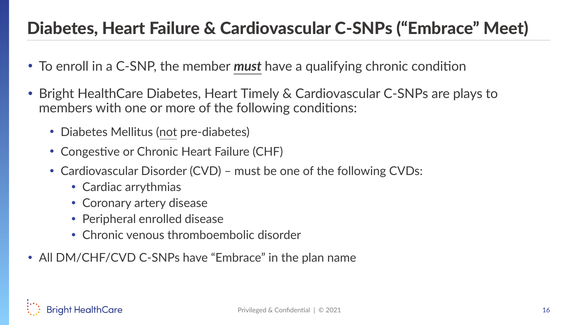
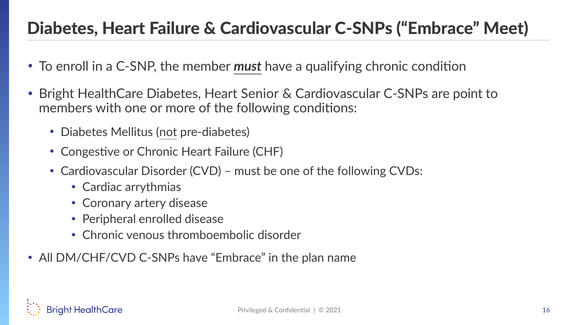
Timely: Timely -> Senior (260, 94)
plays: plays -> point (468, 94)
